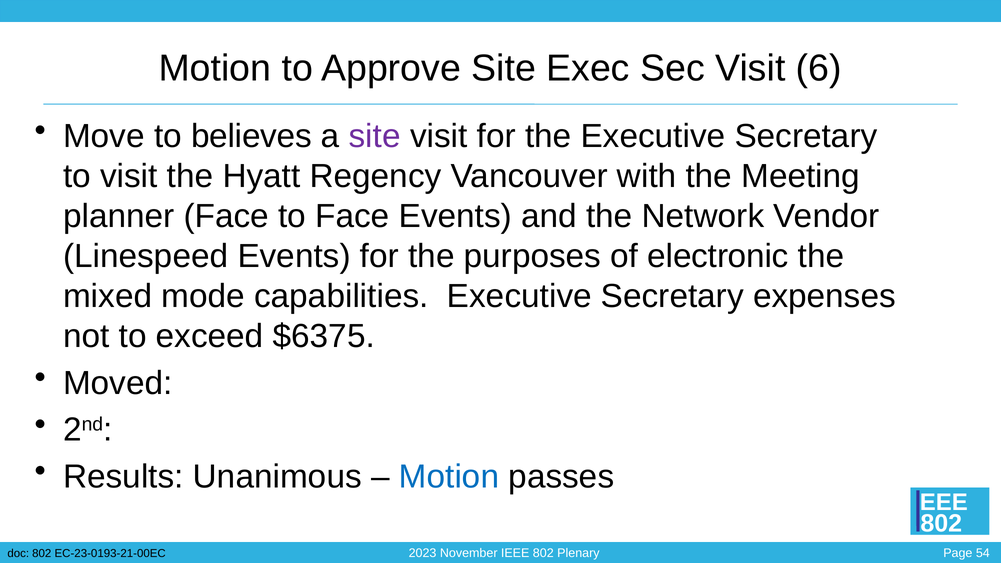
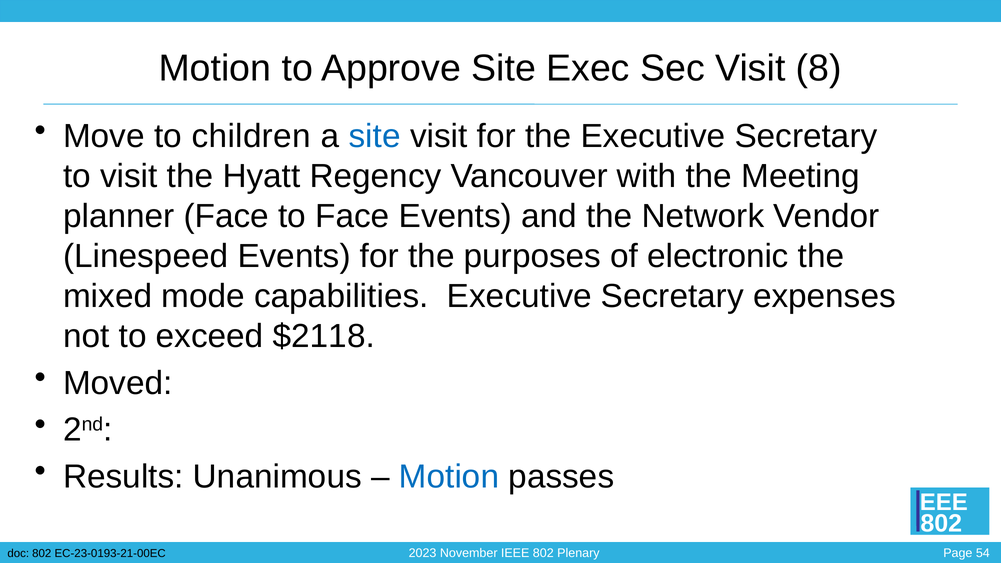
6: 6 -> 8 (819, 68)
believes: believes -> children (251, 136)
site colour: purple -> blue (375, 136)
$6375: $6375 -> $2118 (324, 336)
